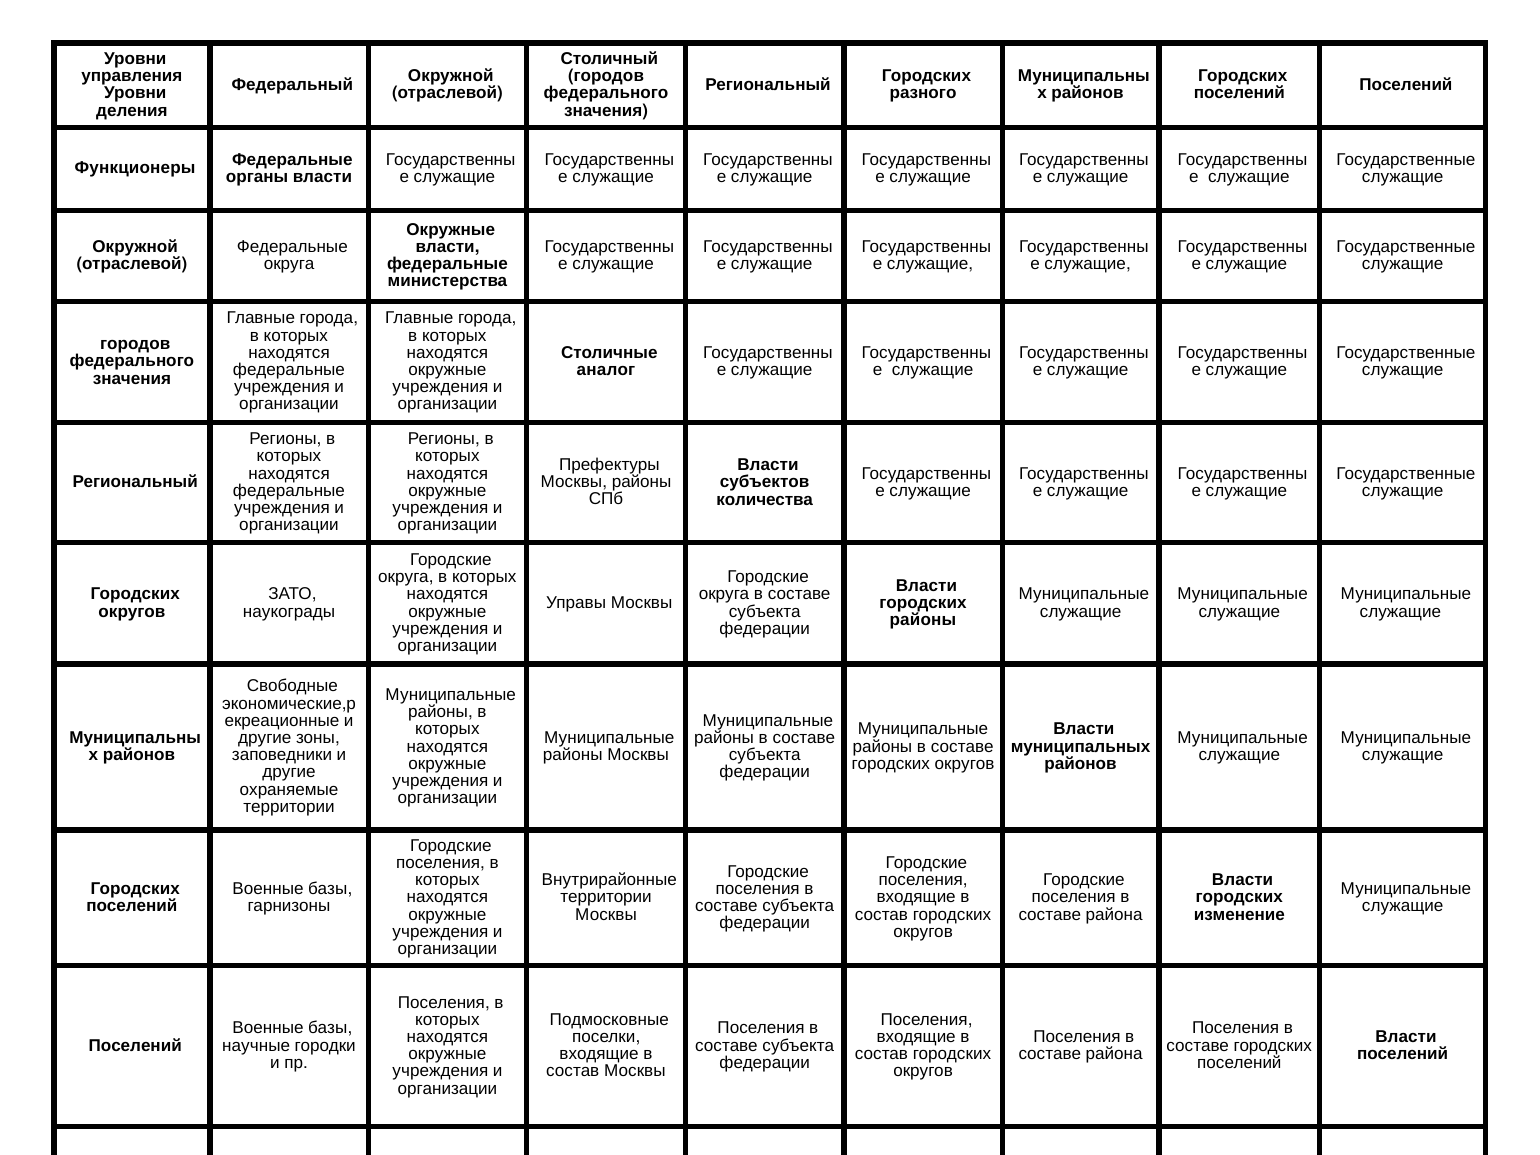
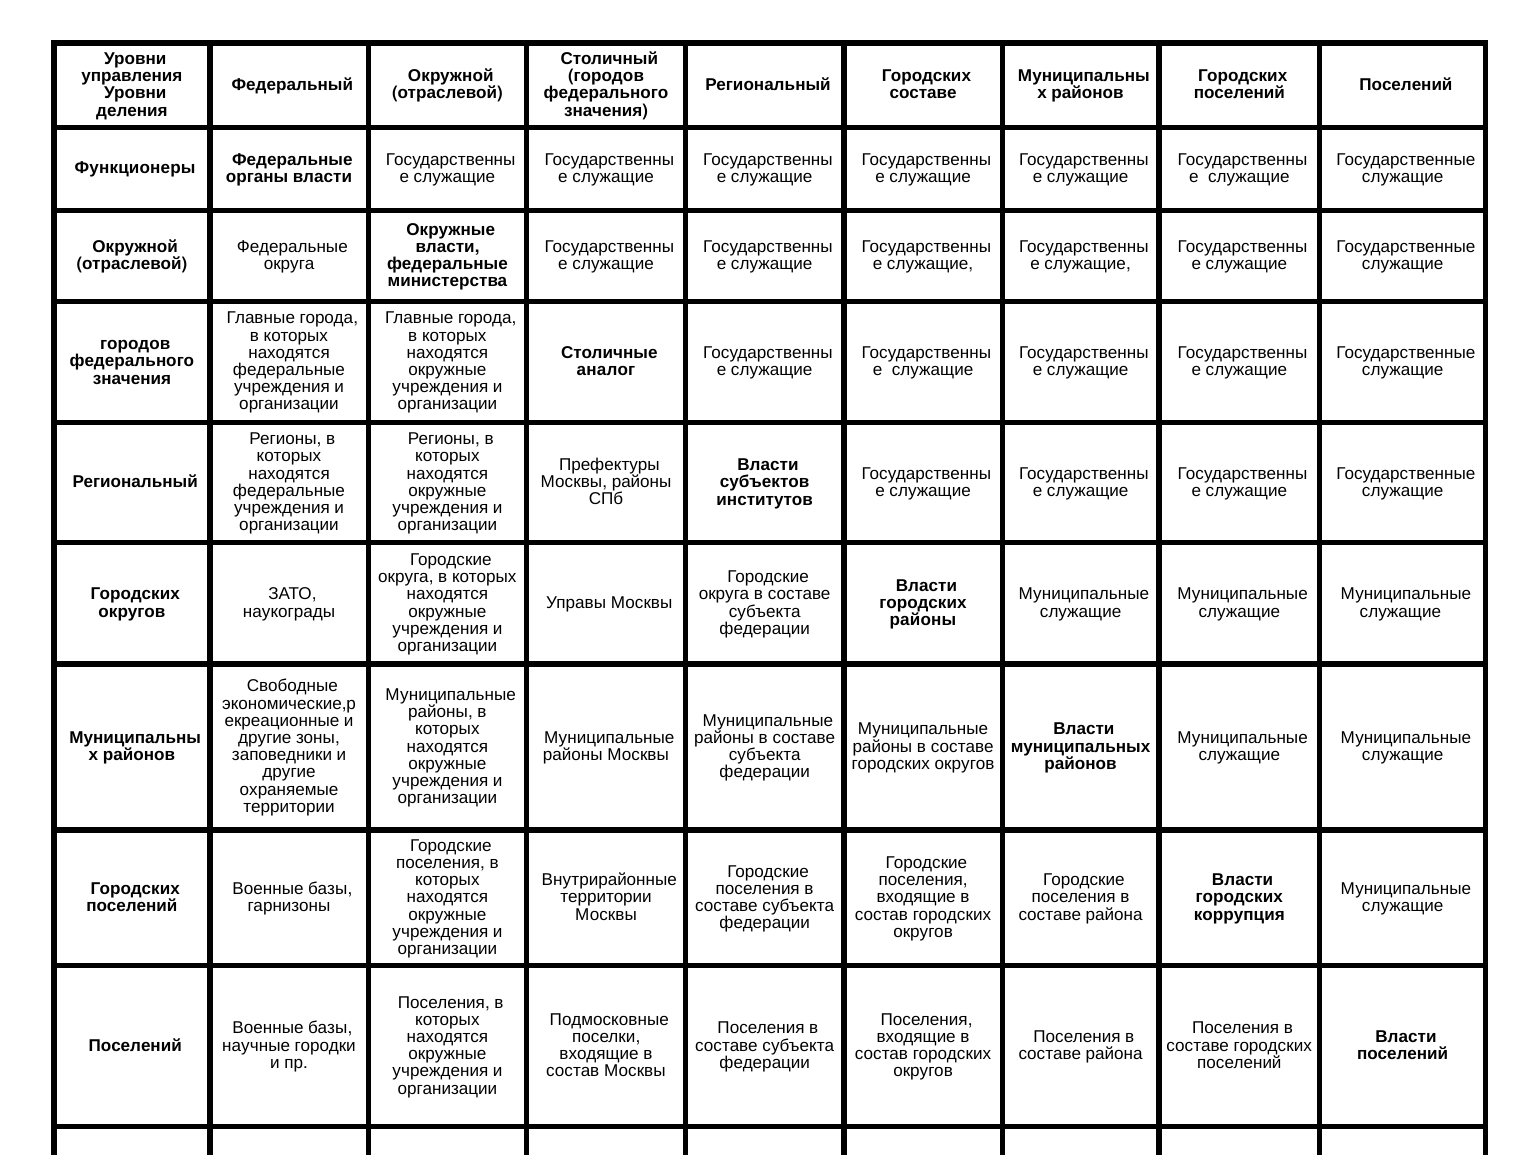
разного: разного -> составе (923, 93)
количества: количества -> институтов (765, 499)
изменение: изменение -> коррупция (1239, 915)
